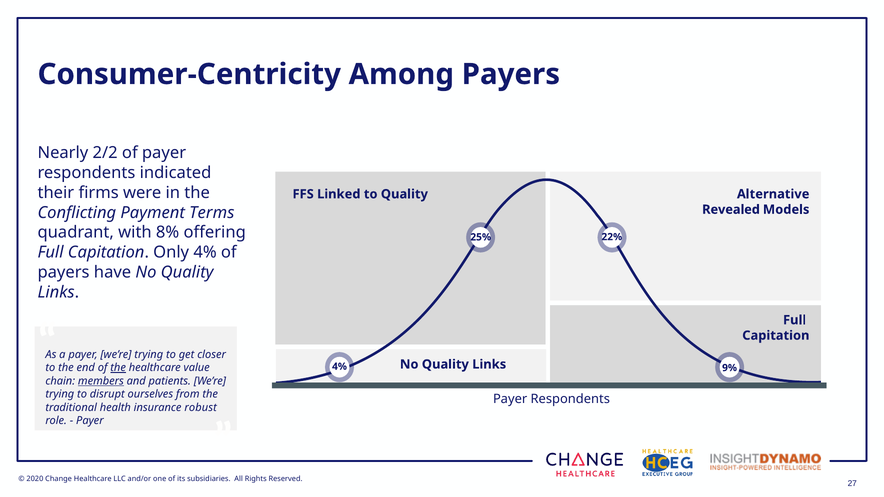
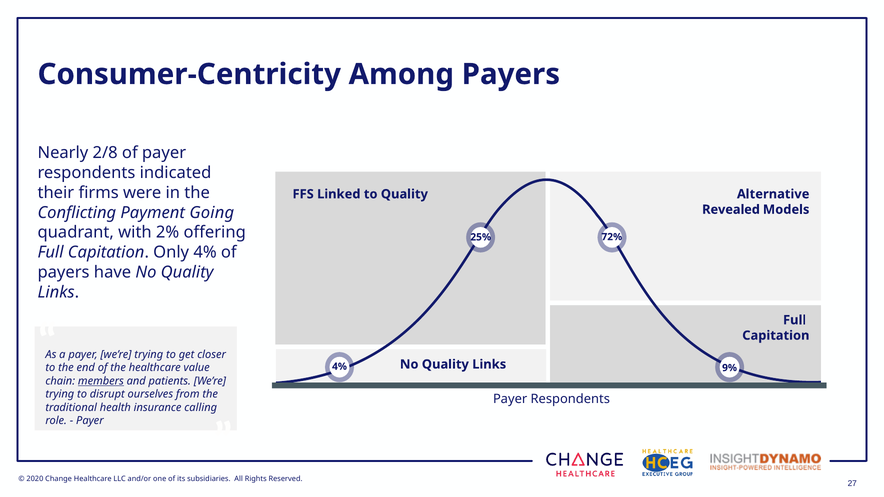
2/2: 2/2 -> 2/8 (105, 153)
Terms: Terms -> Going (212, 213)
8%: 8% -> 2% (168, 233)
22%: 22% -> 72% (612, 237)
the underline: present -> none (118, 368)
robust: robust -> calling (201, 408)
